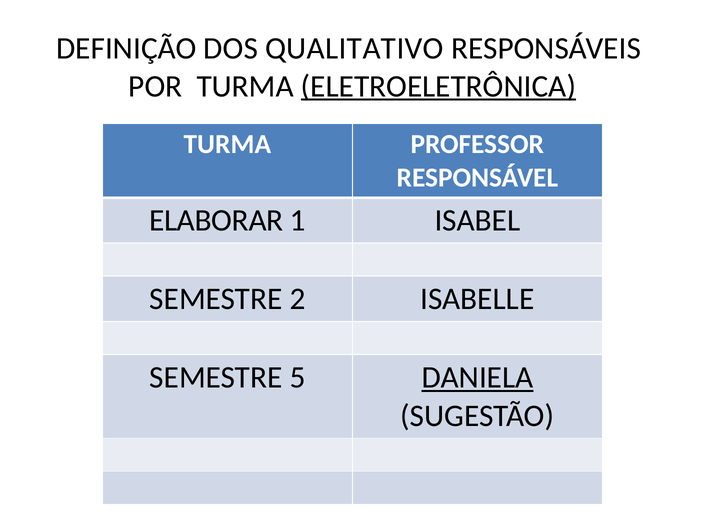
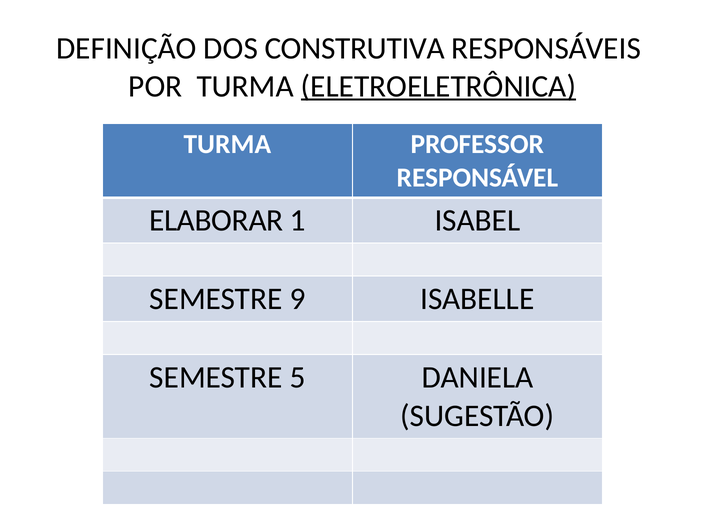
QUALITATIVO: QUALITATIVO -> CONSTRUTIVA (355, 49)
2: 2 -> 9 (298, 299)
DANIELA underline: present -> none (477, 377)
